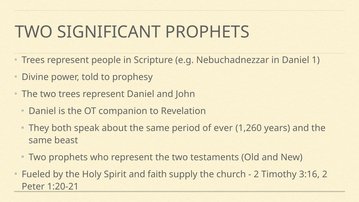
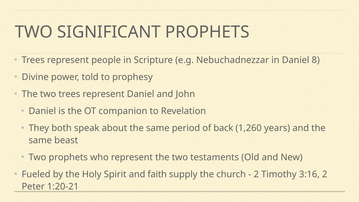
1: 1 -> 8 (316, 60)
ever: ever -> back (223, 128)
